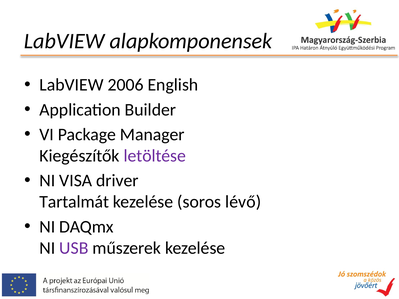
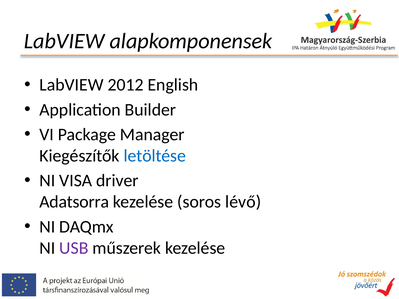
2006: 2006 -> 2012 (126, 85)
letöltése colour: purple -> blue (155, 156)
Tartalmát: Tartalmát -> Adatsorra (74, 202)
